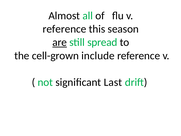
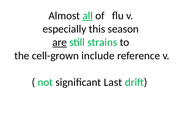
all underline: none -> present (88, 16)
reference: reference -> especially (64, 29)
spread: spread -> strains (102, 42)
